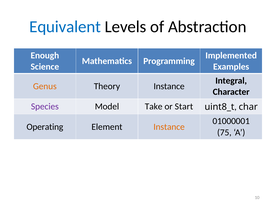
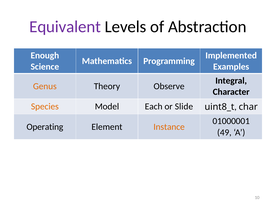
Equivalent colour: blue -> purple (65, 27)
Theory Instance: Instance -> Observe (169, 86)
Species colour: purple -> orange (45, 106)
Take: Take -> Each (154, 106)
Start: Start -> Slide (184, 106)
75: 75 -> 49 (224, 132)
